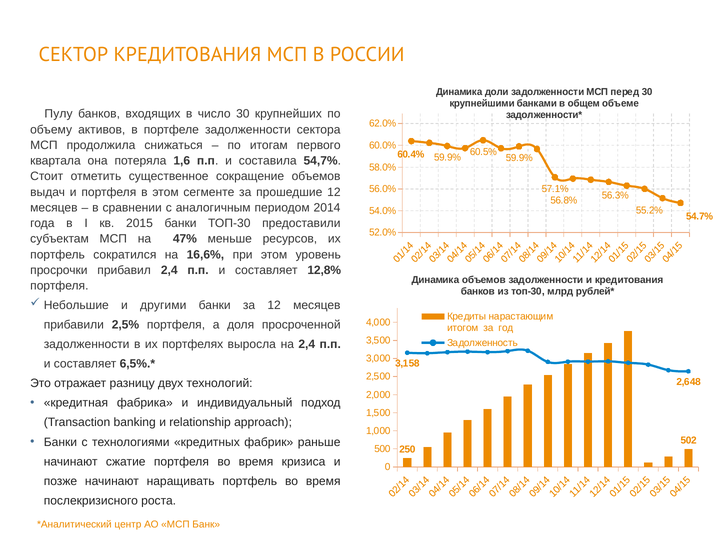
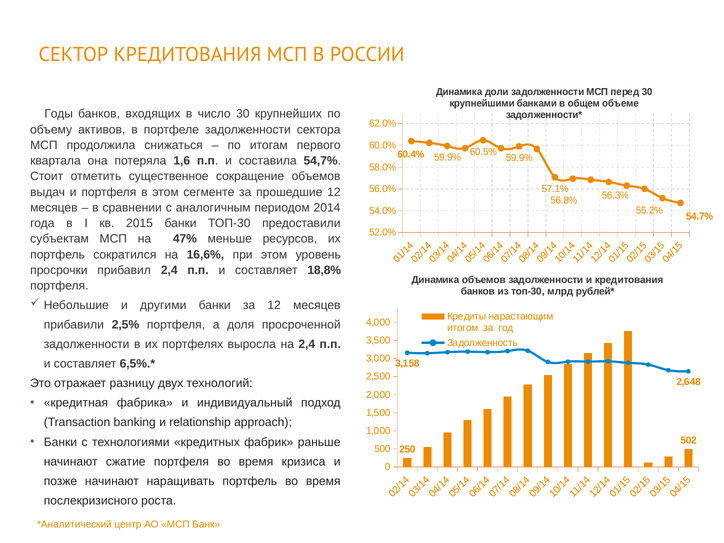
Пулу: Пулу -> Годы (59, 114)
12,8%: 12,8% -> 18,8% (324, 270)
